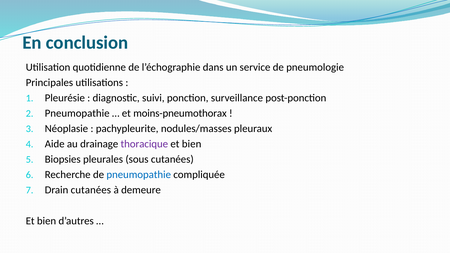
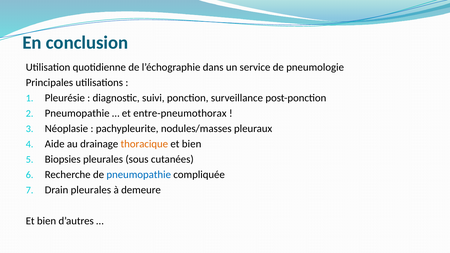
moins-pneumothorax: moins-pneumothorax -> entre-pneumothorax (180, 113)
thoracique colour: purple -> orange (144, 144)
Drain cutanées: cutanées -> pleurales (91, 190)
